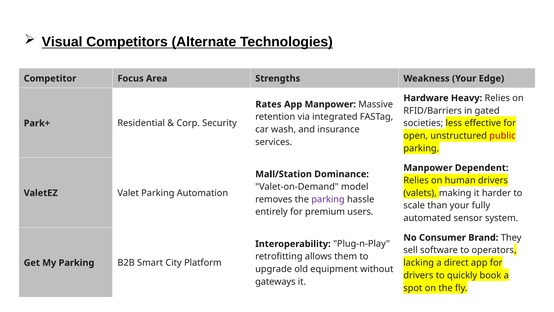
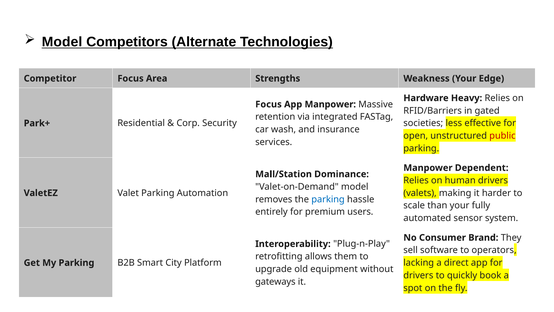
Visual: Visual -> Model (62, 42)
Rates: Rates -> Focus (268, 104)
parking colour: purple -> blue (328, 199)
